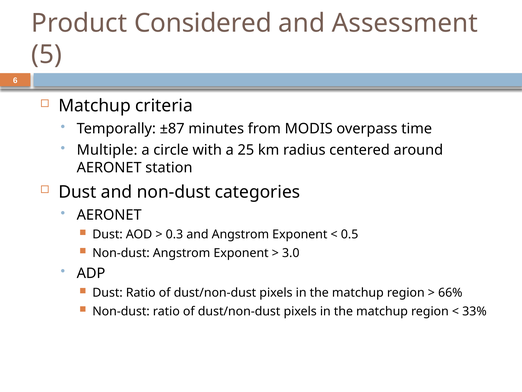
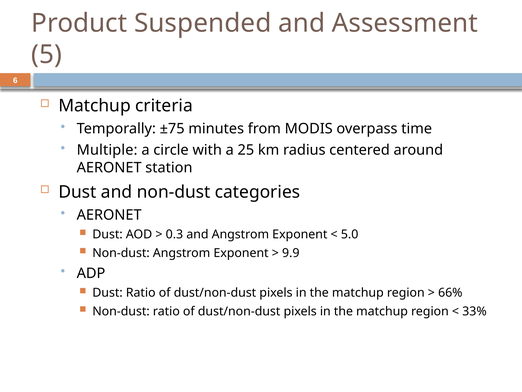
Considered: Considered -> Suspended (203, 23)
±87: ±87 -> ±75 (172, 129)
0.5: 0.5 -> 5.0 (350, 234)
3.0: 3.0 -> 9.9 (291, 253)
